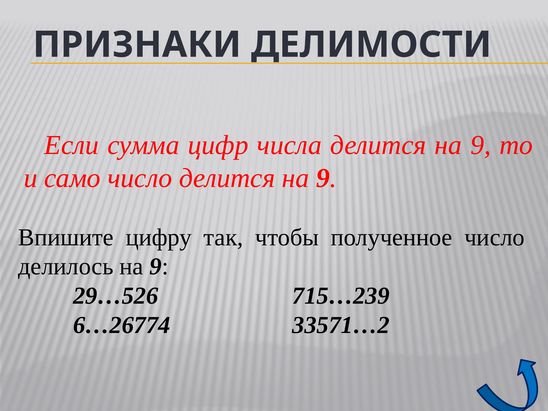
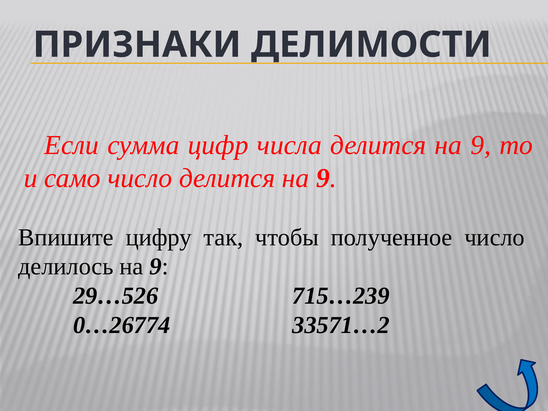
6…26774: 6…26774 -> 0…26774 (122, 325)
